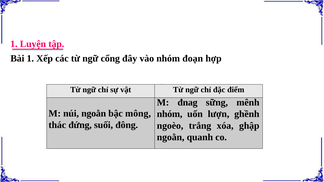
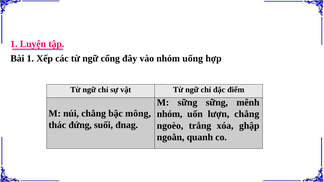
đoạn: đoạn -> uống (193, 58)
M đnag: đnag -> sững (187, 103)
núi ngoằn: ngoằn -> chẳng (94, 113)
lượn ghềnh: ghềnh -> chẳng (247, 114)
đông: đông -> đnag (127, 125)
